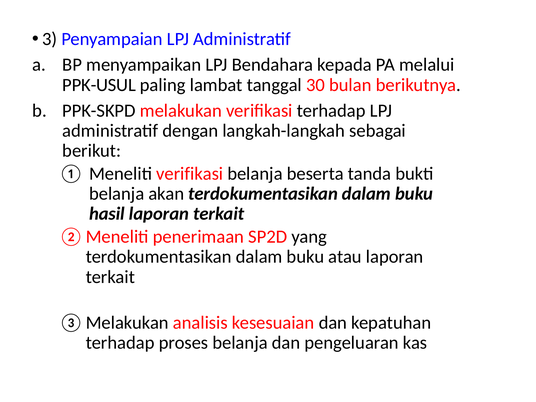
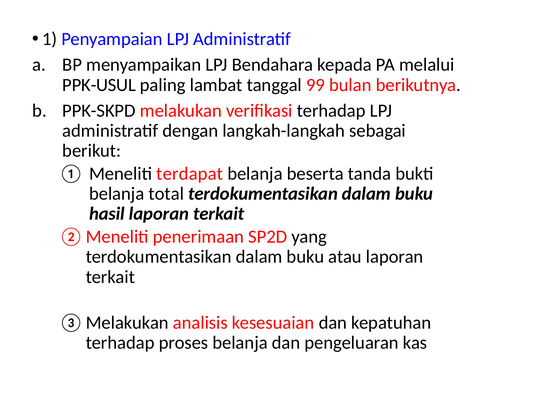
3: 3 -> 1 (50, 39)
30: 30 -> 99 (316, 85)
Meneliti verifikasi: verifikasi -> terdapat (190, 174)
akan: akan -> total (166, 194)
